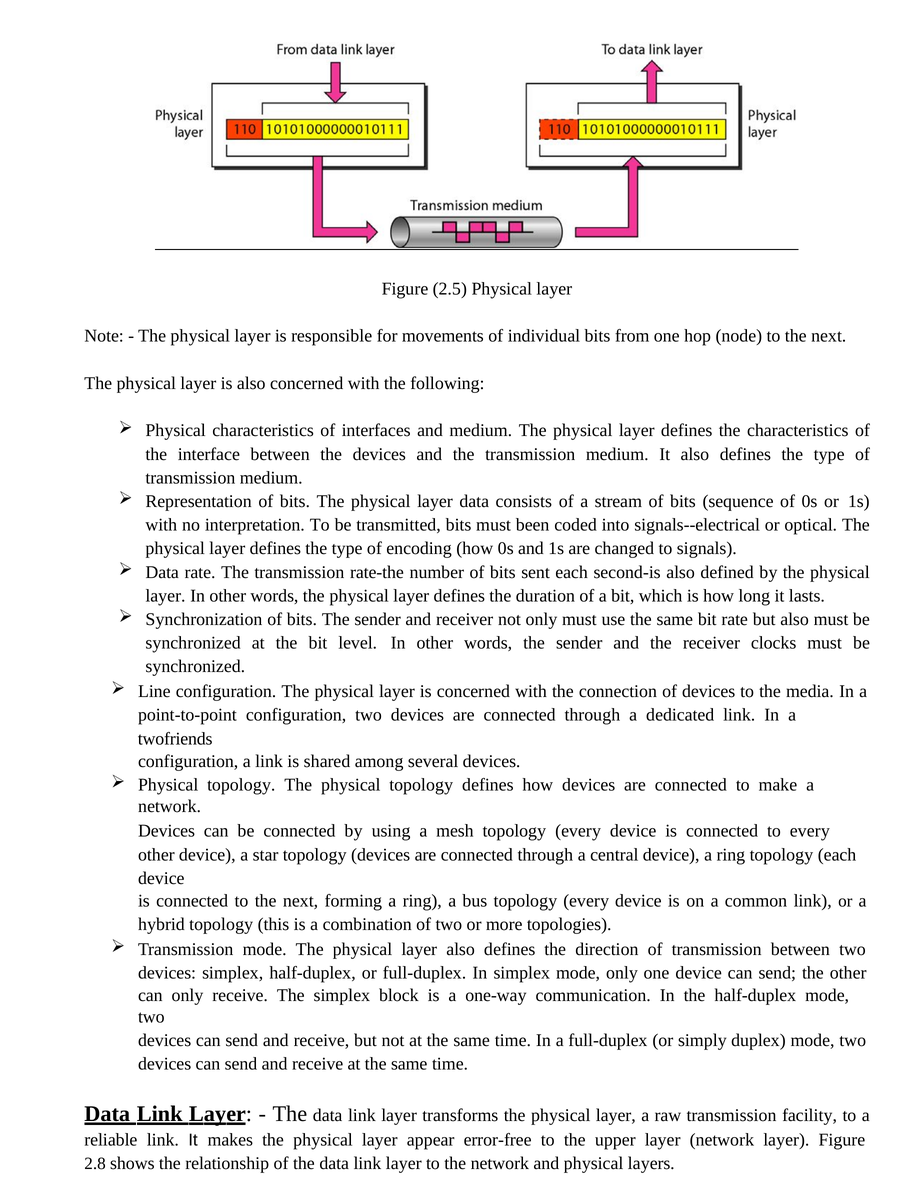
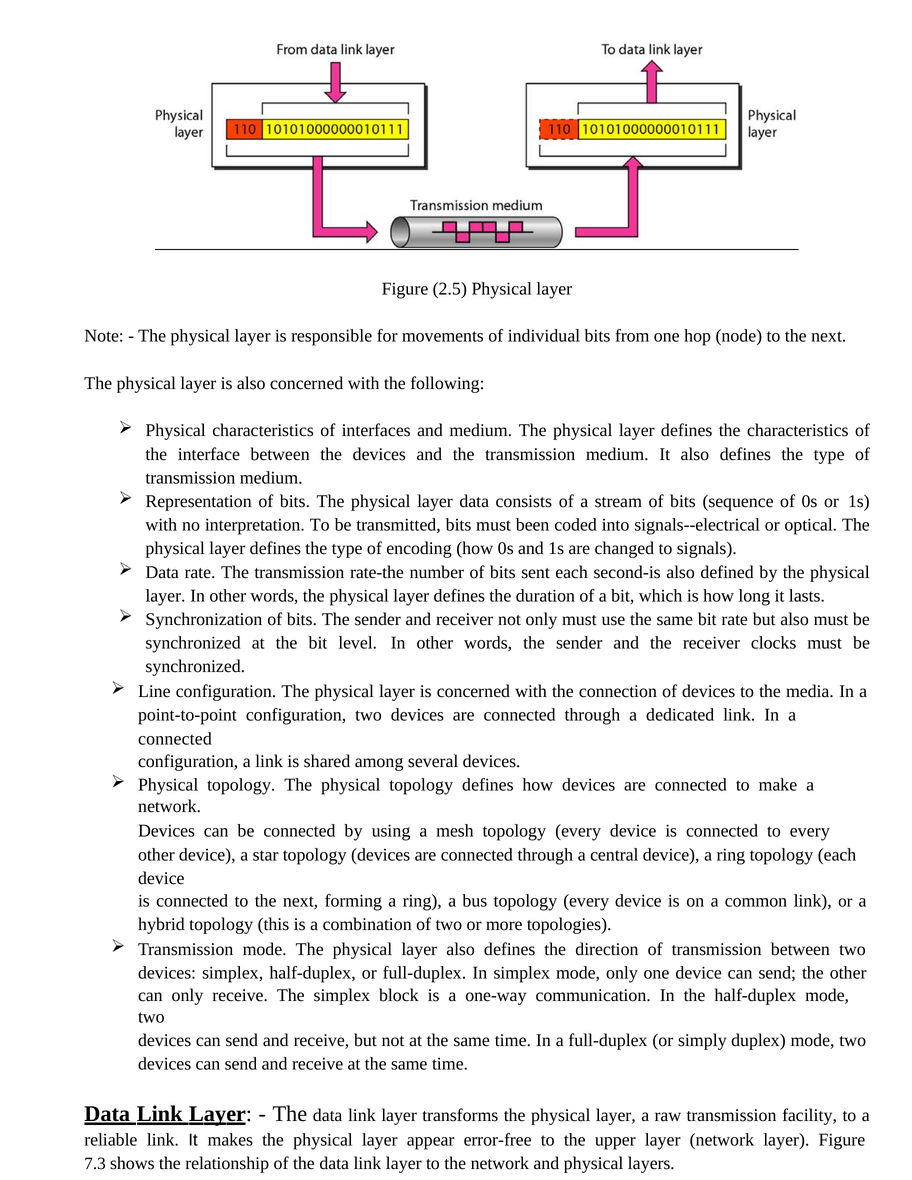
twofriends: twofriends -> connected (175, 739)
2.8: 2.8 -> 7.3 (95, 1164)
